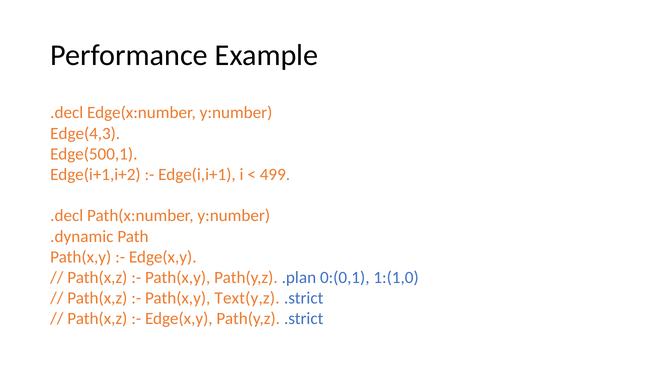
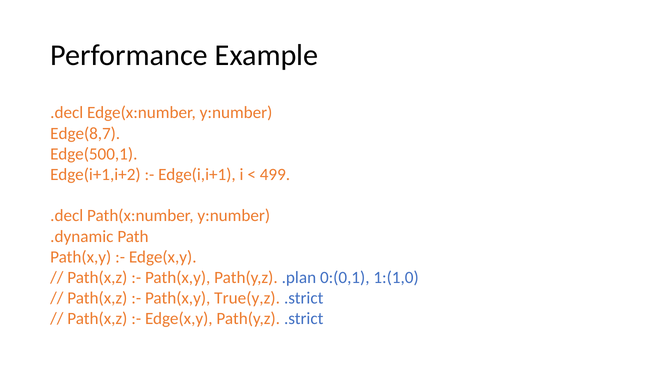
Edge(4,3: Edge(4,3 -> Edge(8,7 (85, 133)
Text(y,z: Text(y,z -> True(y,z (247, 298)
